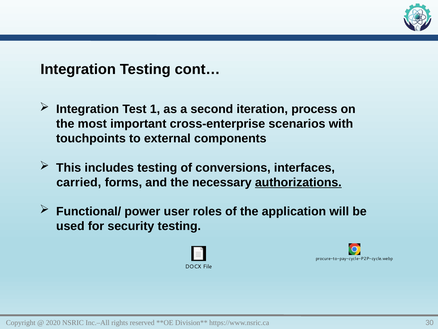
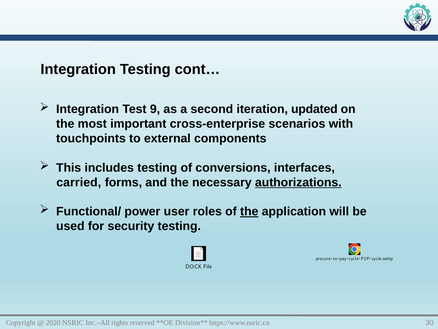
1: 1 -> 9 (155, 109)
process: process -> updated (314, 109)
the underline: none -> present (249, 211)
